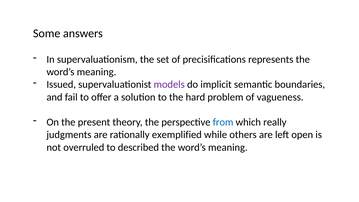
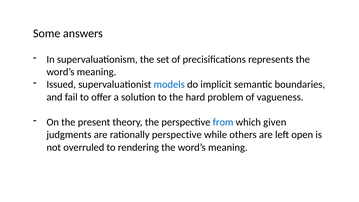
models colour: purple -> blue (169, 84)
really: really -> given (275, 122)
rationally exemplified: exemplified -> perspective (177, 135)
described: described -> rendering (138, 147)
